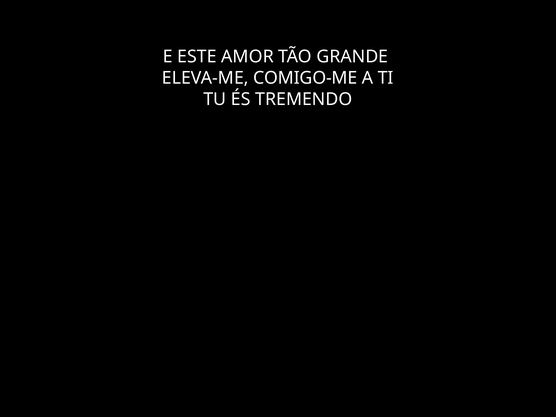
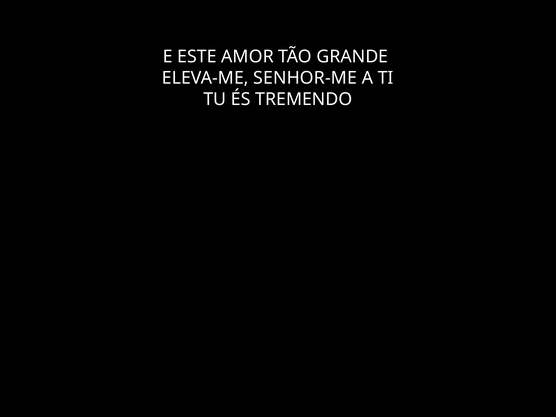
COMIGO-ME: COMIGO-ME -> SENHOR-ME (305, 78)
